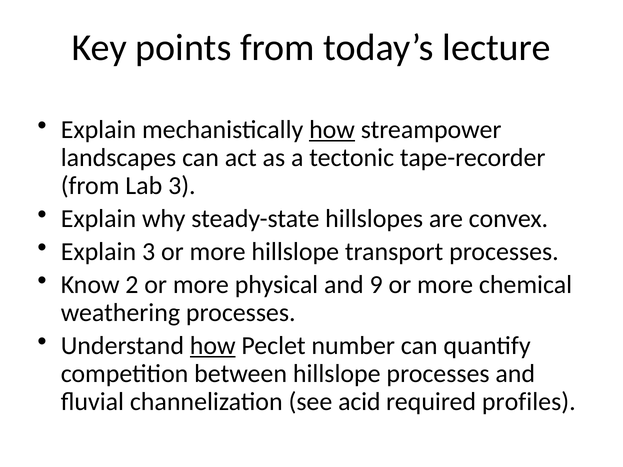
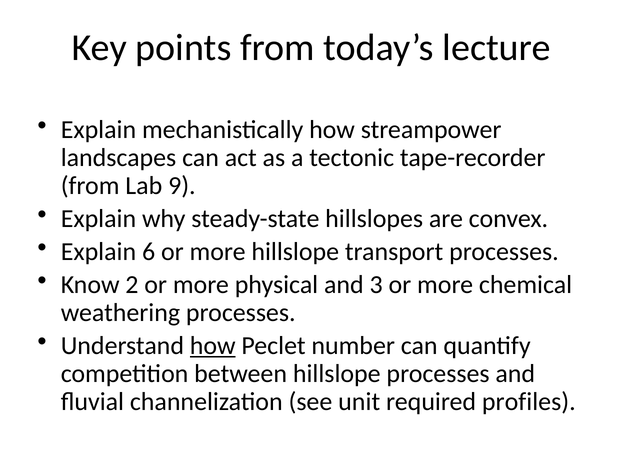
how underline: present -> none (332, 130)
Lab 3: 3 -> 9 (182, 186)
Explain 3: 3 -> 6 (149, 252)
9: 9 -> 3 (376, 285)
acid: acid -> unit (359, 402)
